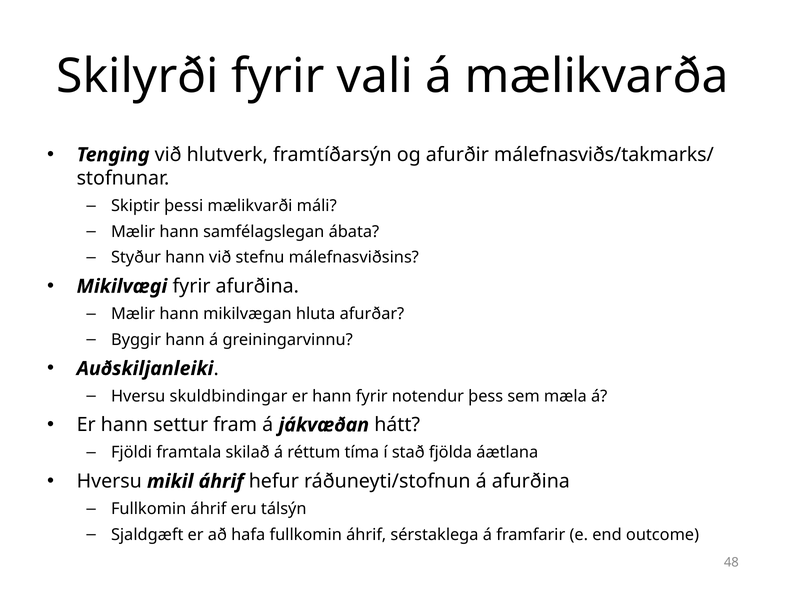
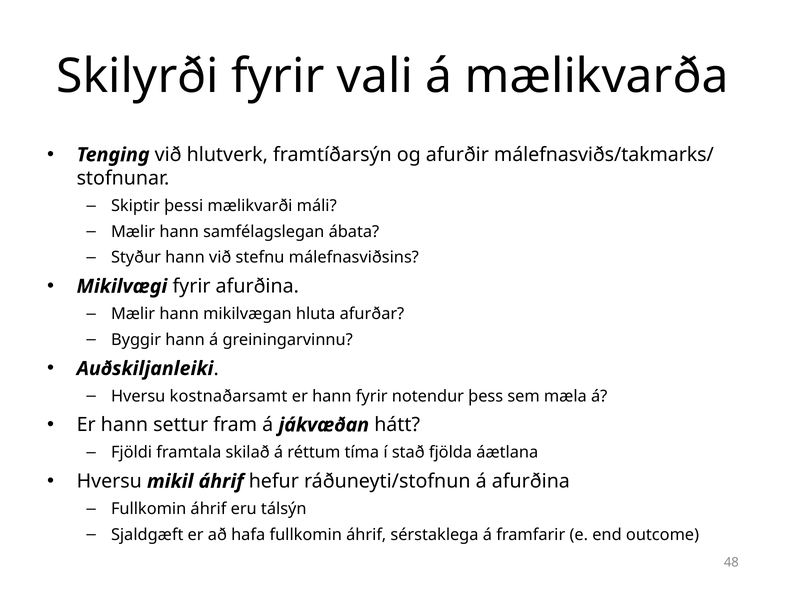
skuldbindingar: skuldbindingar -> kostnaðarsamt (228, 396)
